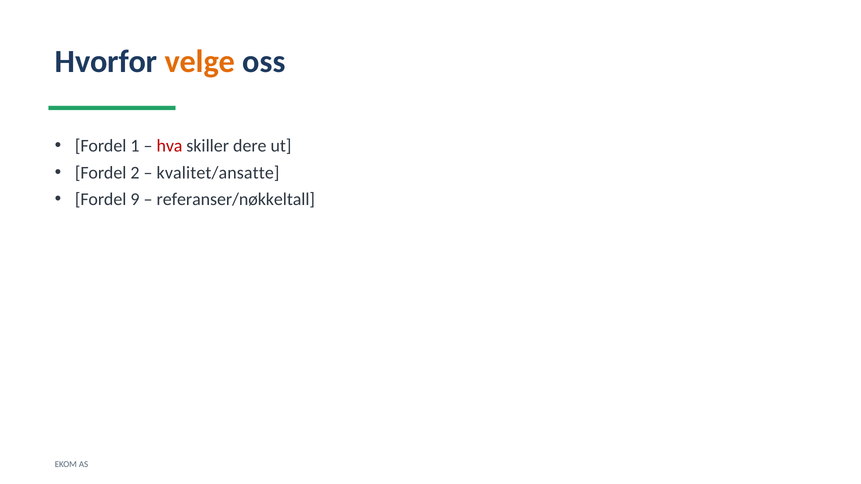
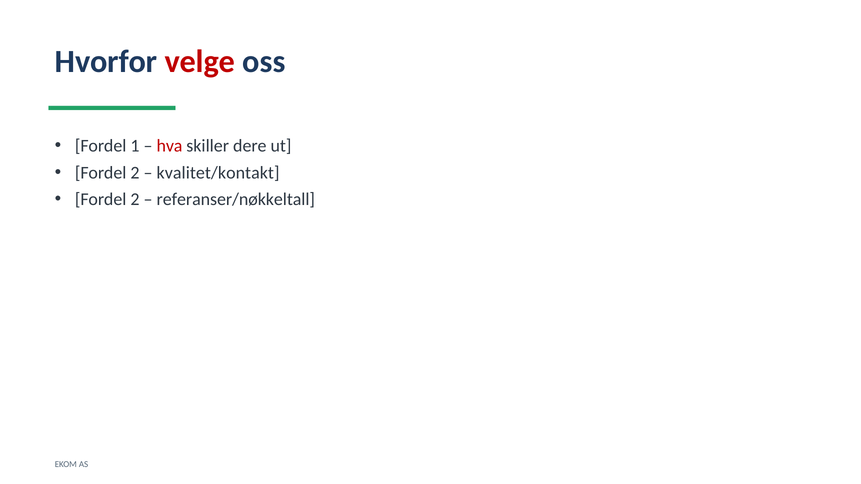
velge colour: orange -> red (200, 61)
kvalitet/ansatte: kvalitet/ansatte -> kvalitet/kontakt (218, 173)
9: 9 -> 2 (135, 200)
